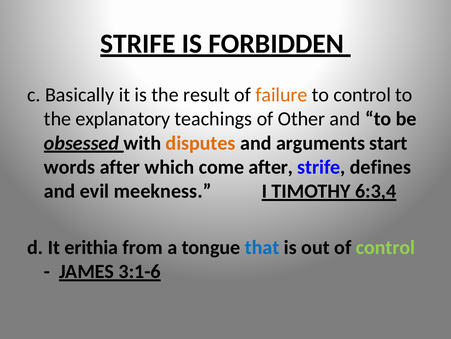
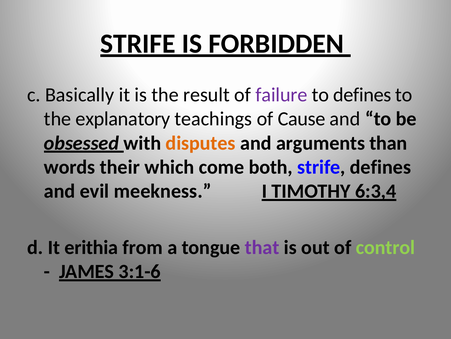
failure colour: orange -> purple (281, 95)
to control: control -> defines (362, 95)
Other: Other -> Cause (302, 119)
start: start -> than (388, 143)
words after: after -> their (120, 167)
come after: after -> both (271, 167)
that colour: blue -> purple (262, 247)
